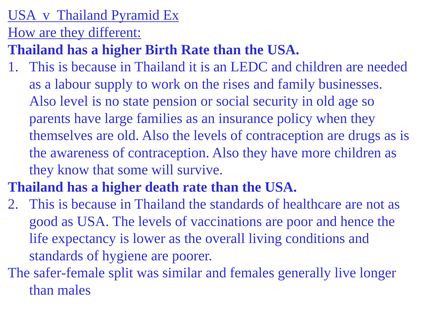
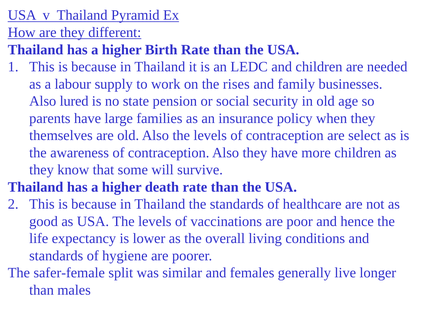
level: level -> lured (74, 101)
drugs: drugs -> select (364, 135)
